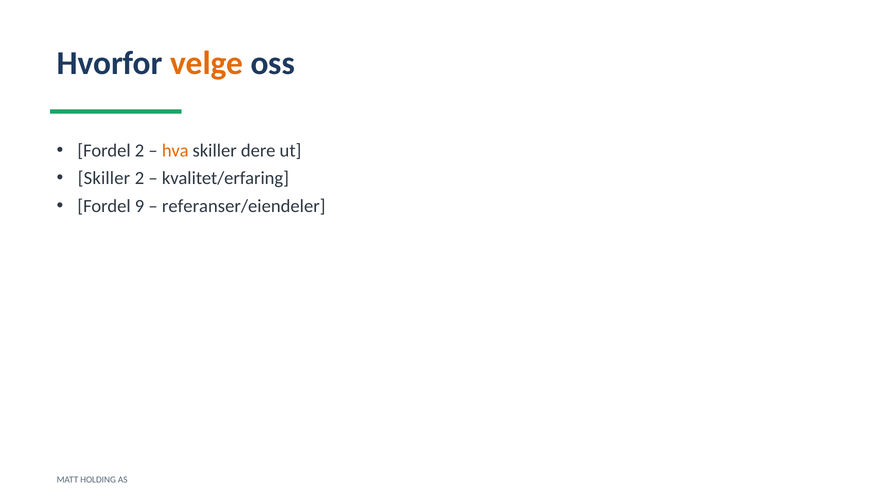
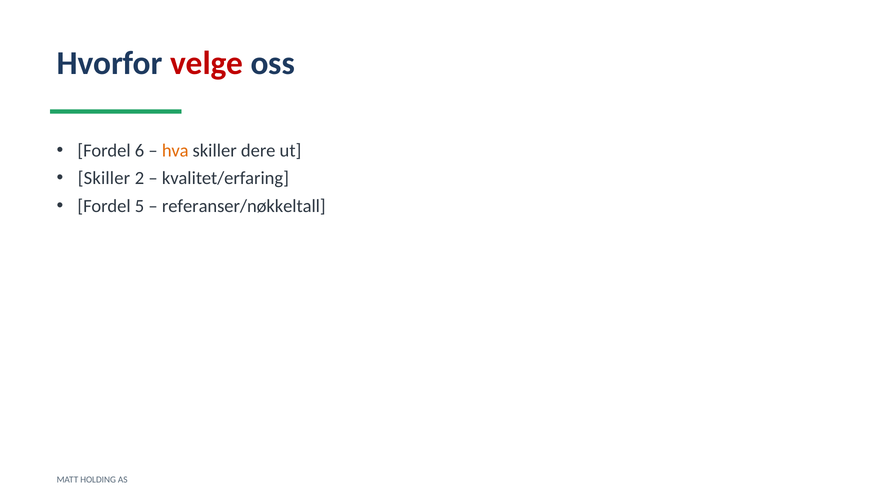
velge colour: orange -> red (207, 64)
Fordel 2: 2 -> 6 (140, 151)
9: 9 -> 5 (140, 206)
referanser/eiendeler: referanser/eiendeler -> referanser/nøkkeltall (244, 206)
